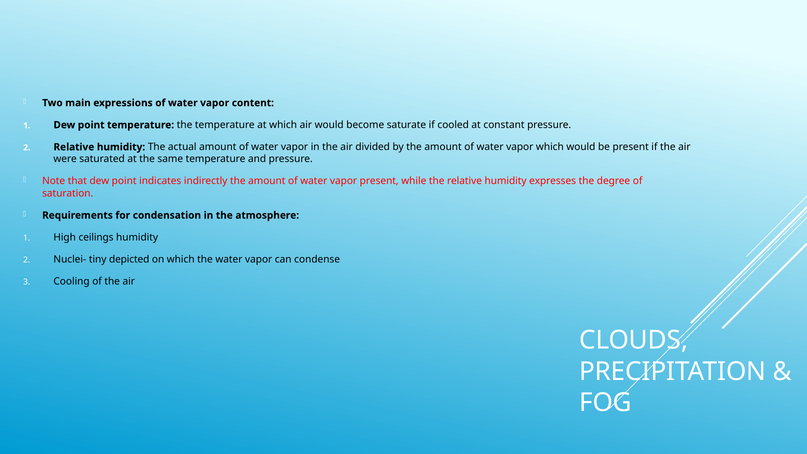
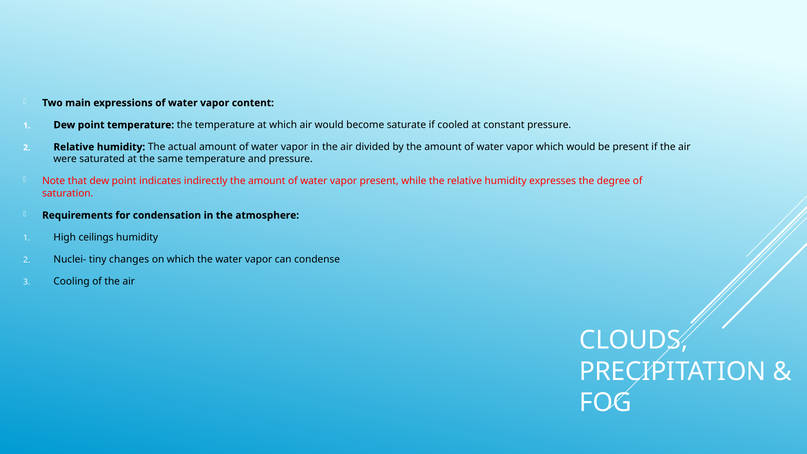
depicted: depicted -> changes (129, 259)
